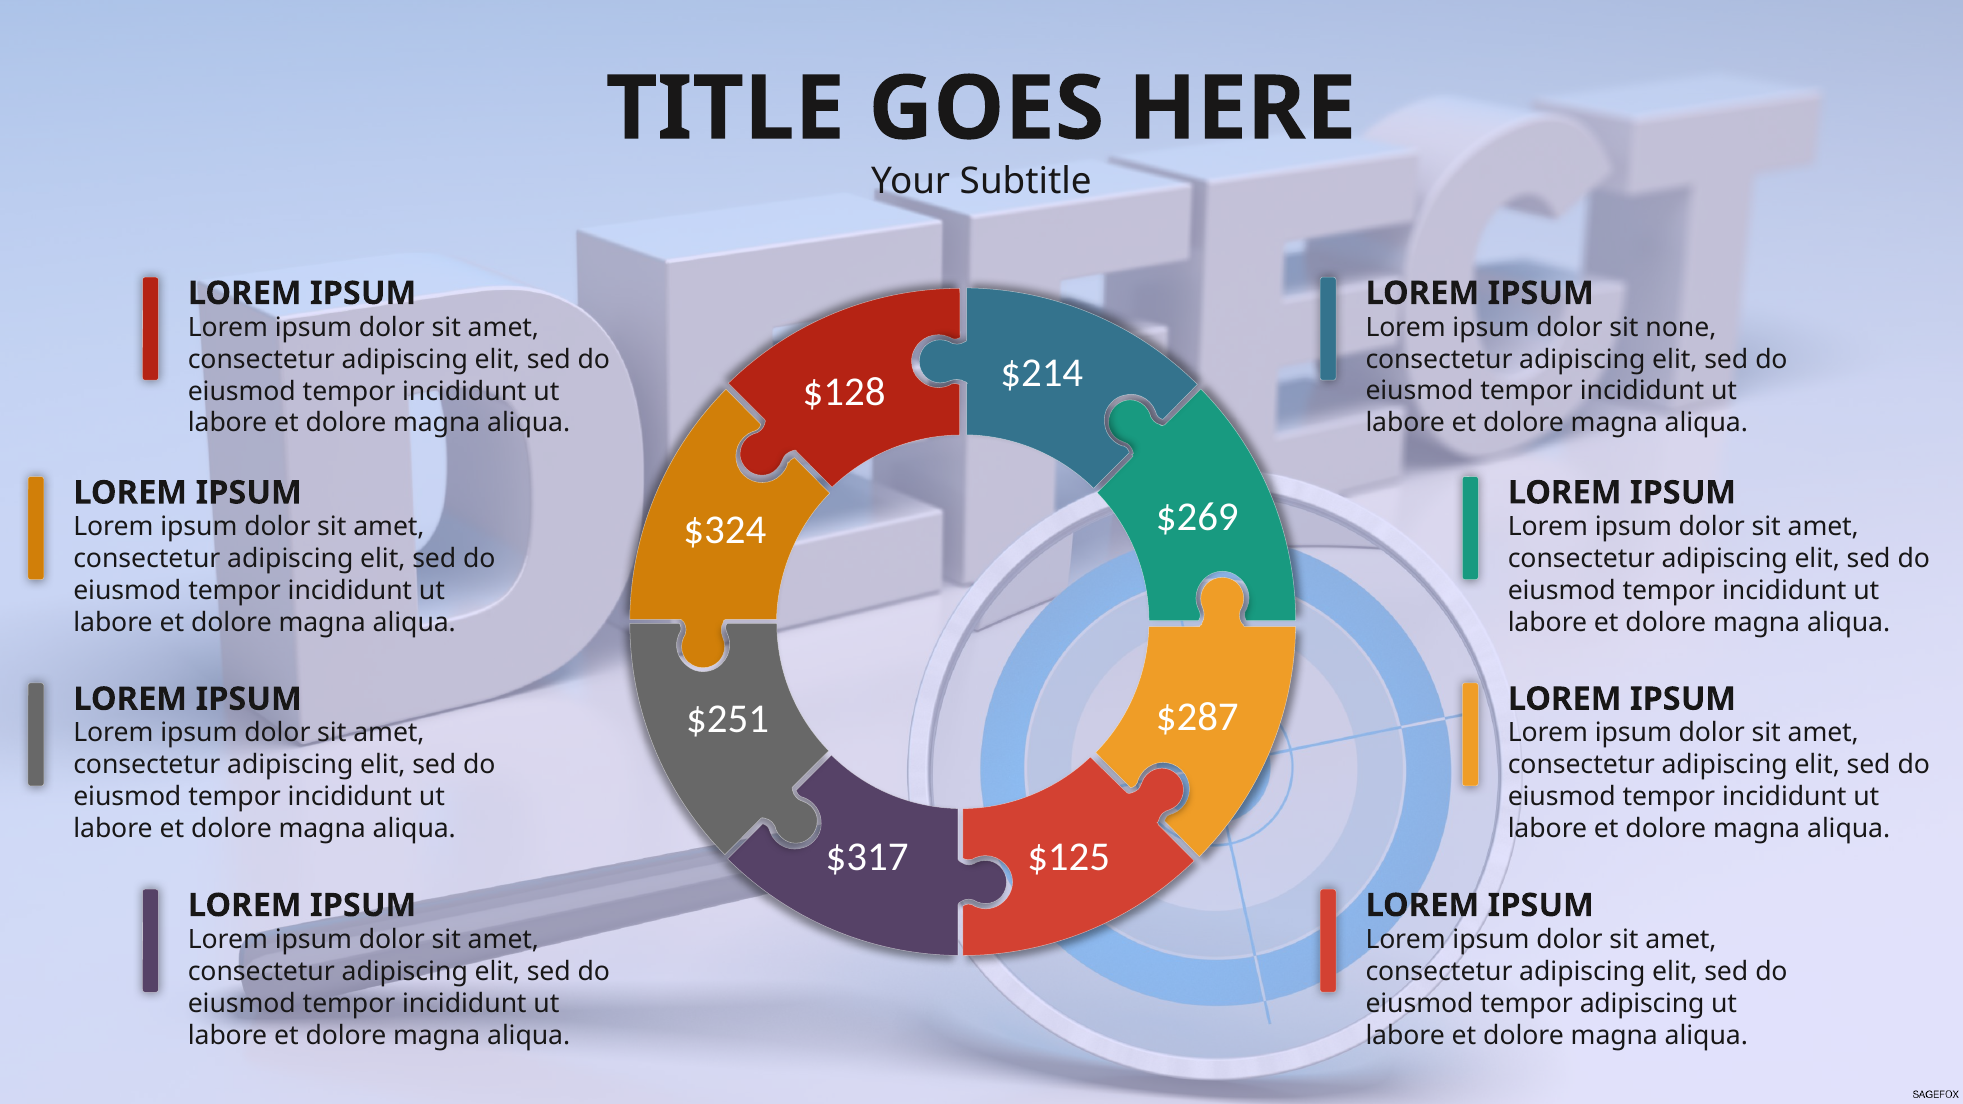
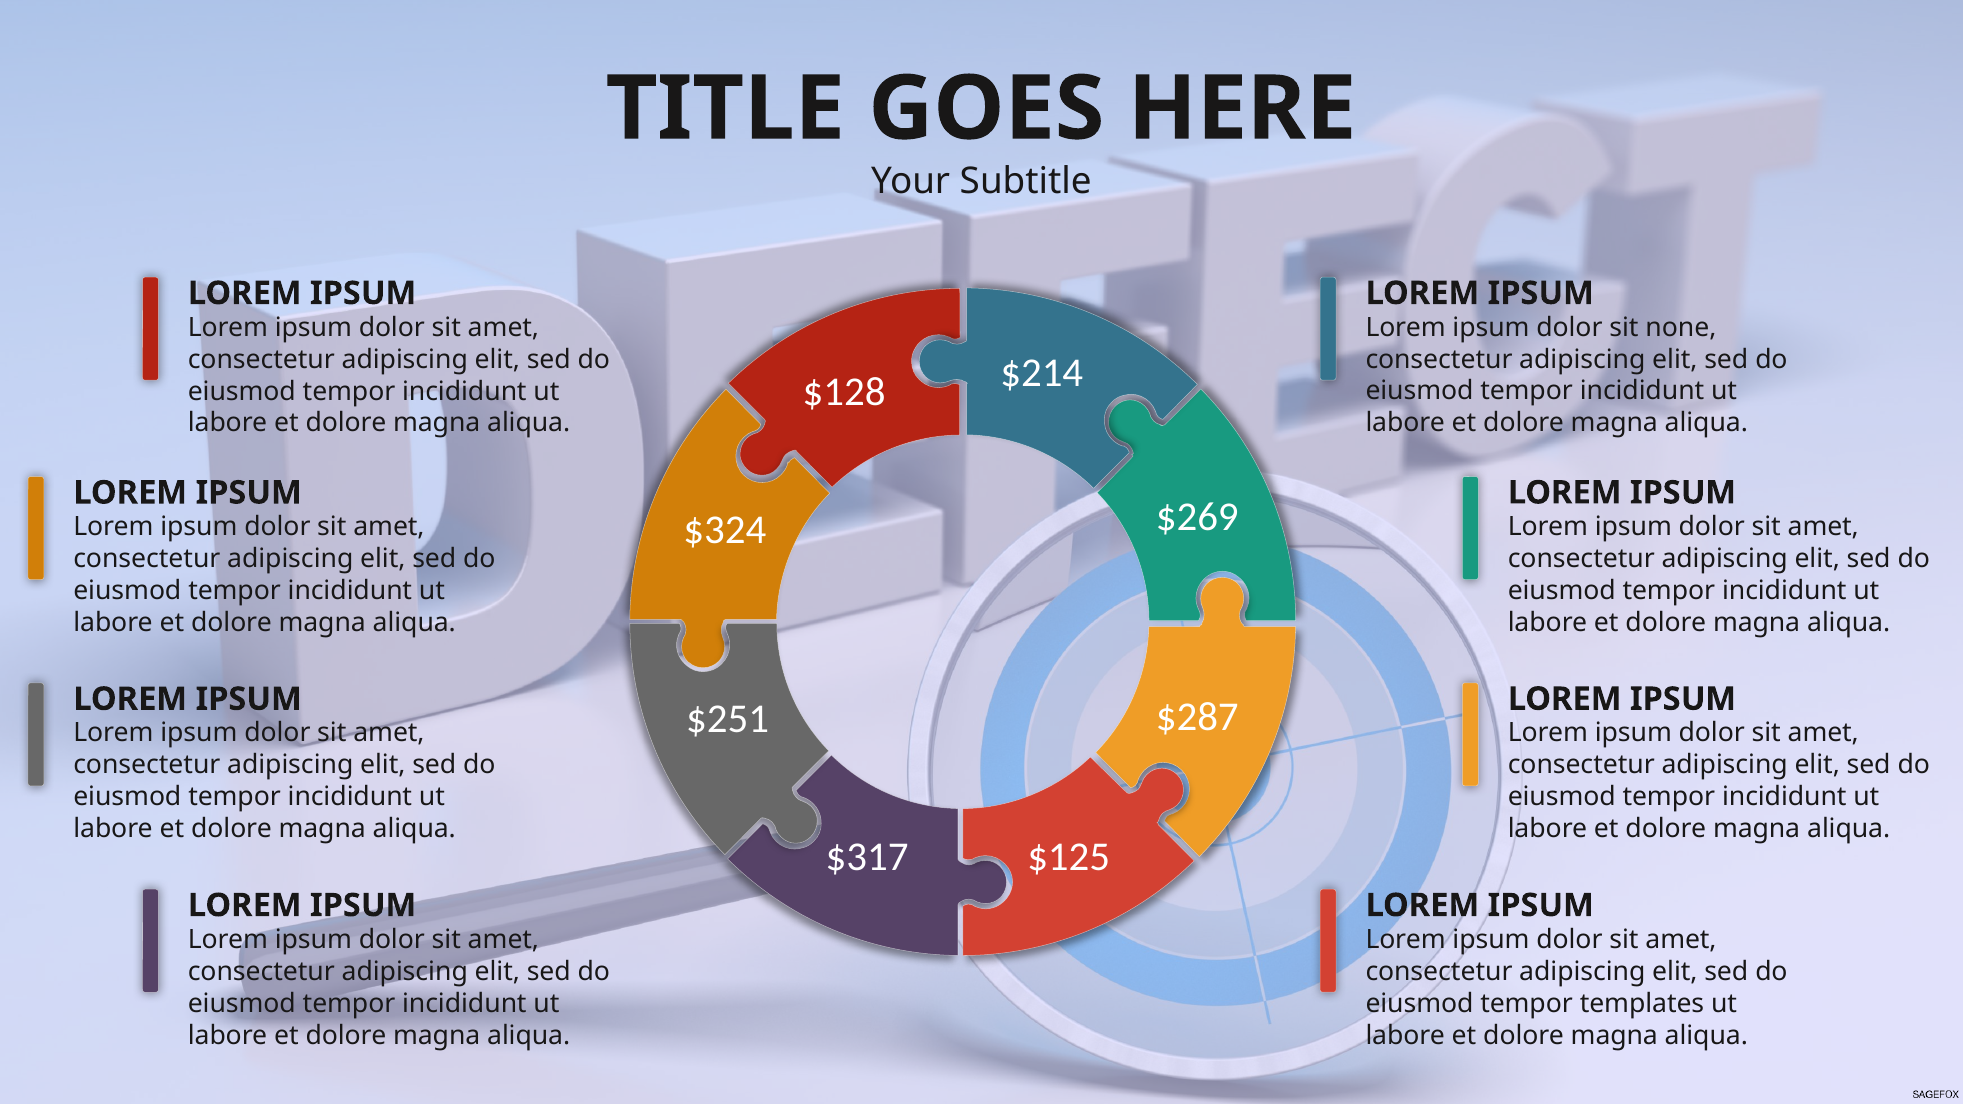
tempor adipiscing: adipiscing -> templates (1642, 1003)
